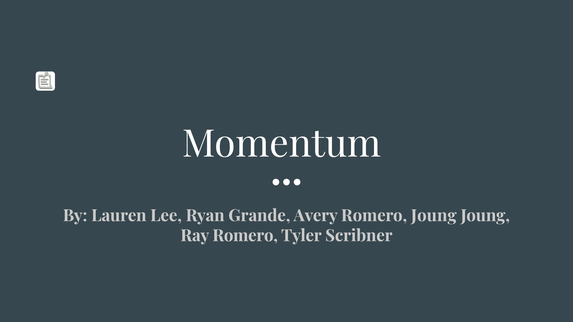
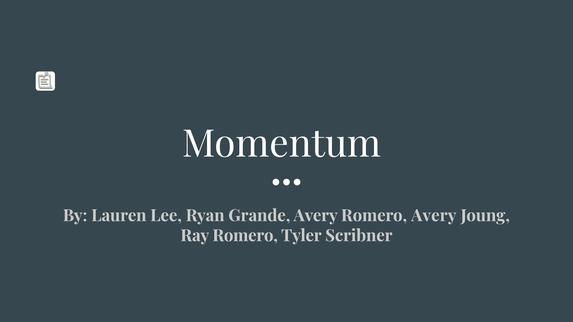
Romero Joung: Joung -> Avery (434, 216)
